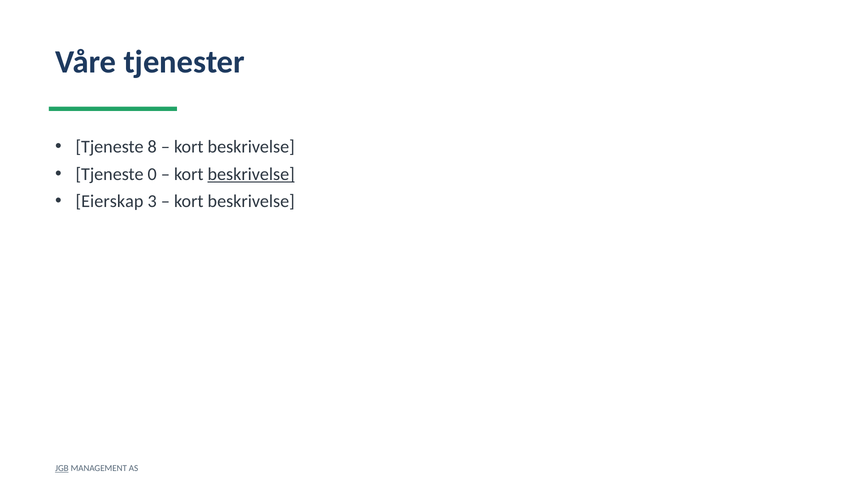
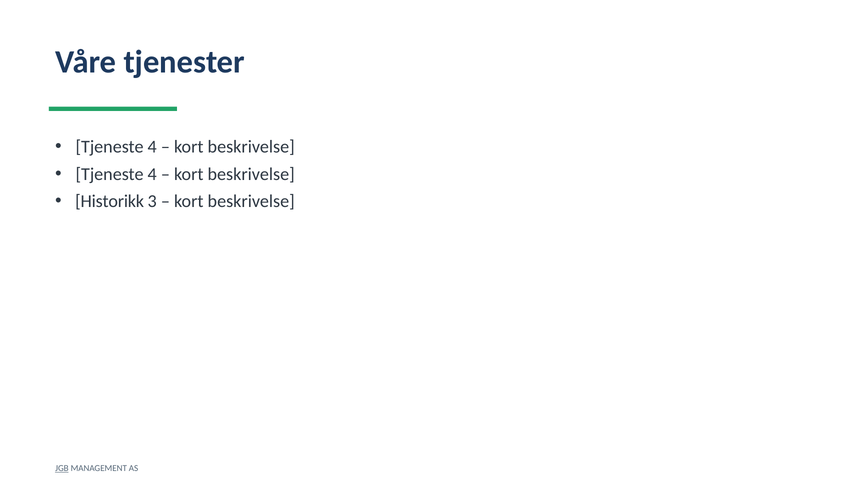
8: 8 -> 4 (152, 147)
0: 0 -> 4 (152, 174)
beskrivelse underline: present -> none (251, 174)
Eierskap: Eierskap -> Historikk (110, 201)
